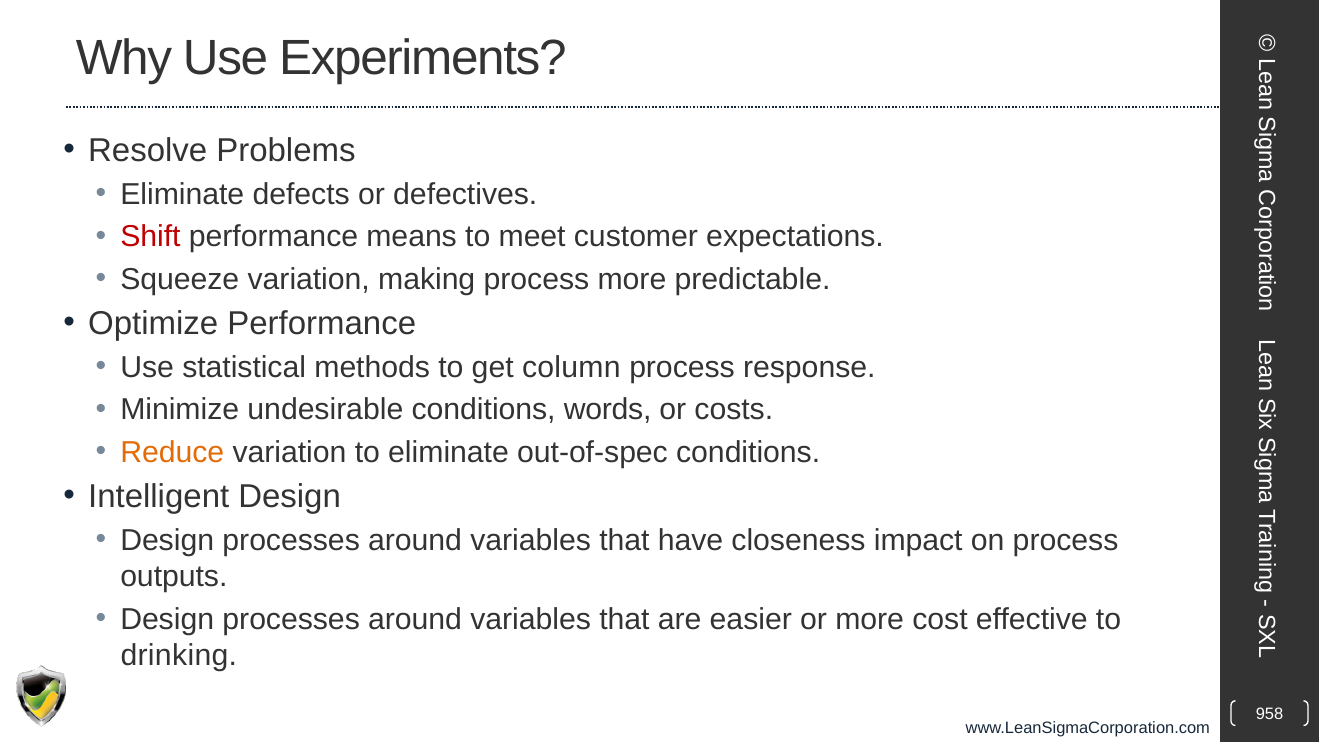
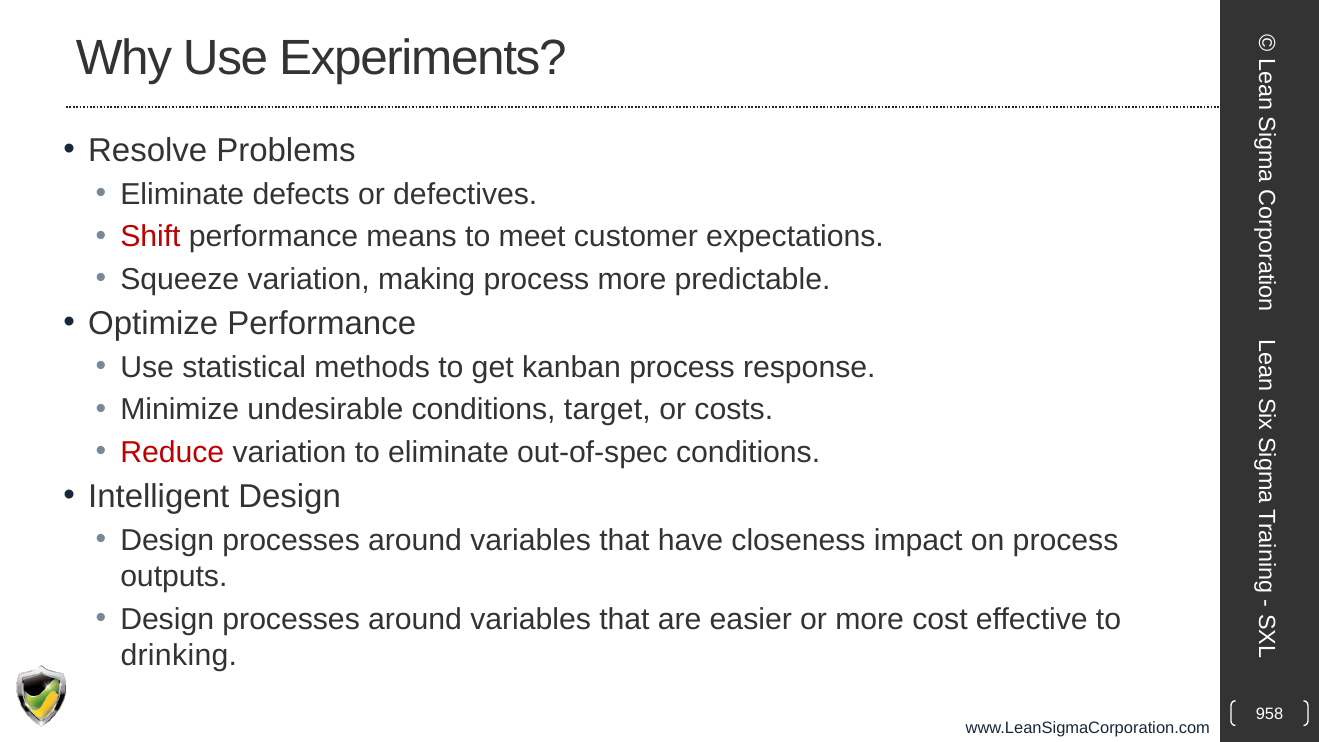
column: column -> kanban (572, 367)
words: words -> target (607, 410)
Reduce colour: orange -> red (172, 452)
